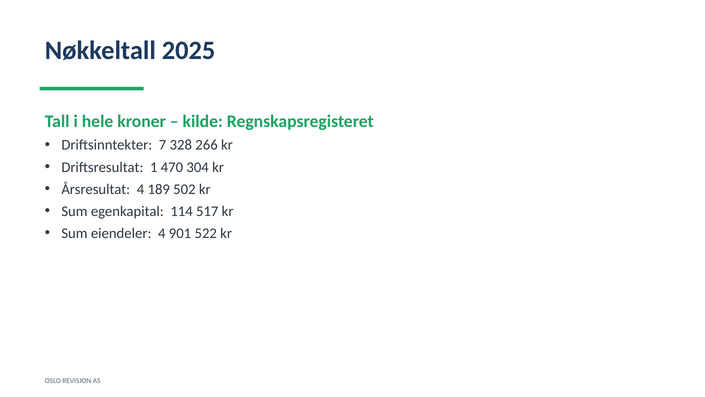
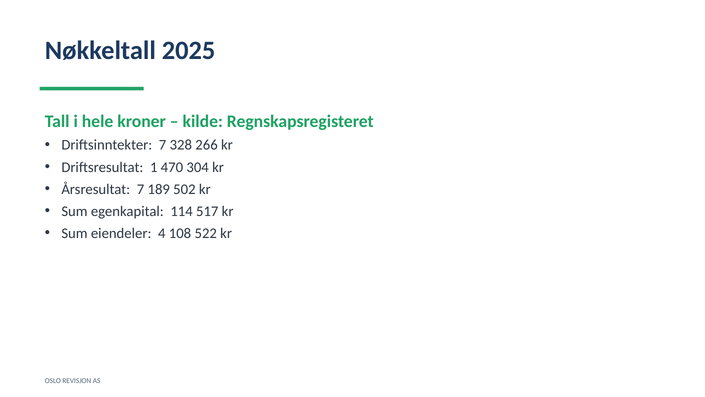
Årsresultat 4: 4 -> 7 (141, 189)
901: 901 -> 108 (180, 233)
